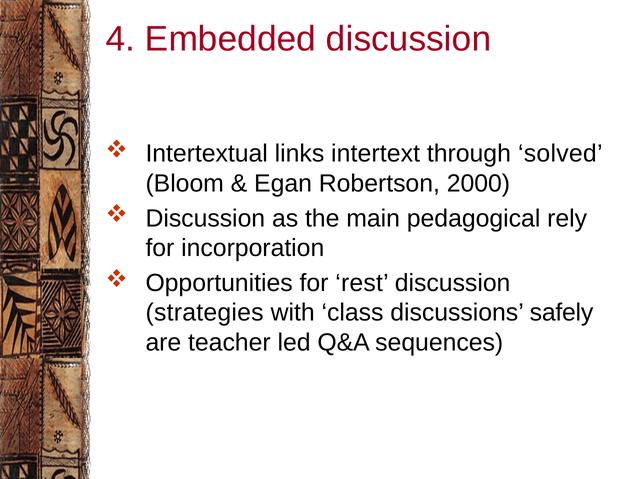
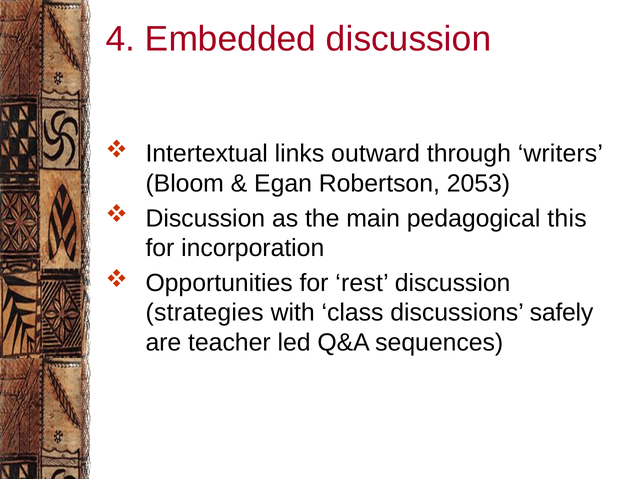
intertext: intertext -> outward (376, 154)
solved: solved -> writers (560, 154)
2000: 2000 -> 2053 (478, 183)
rely: rely -> this (567, 218)
